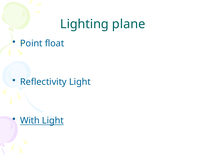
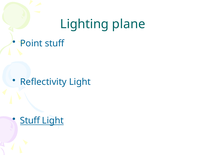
Point float: float -> stuff (55, 43)
With: With -> Stuff (30, 120)
